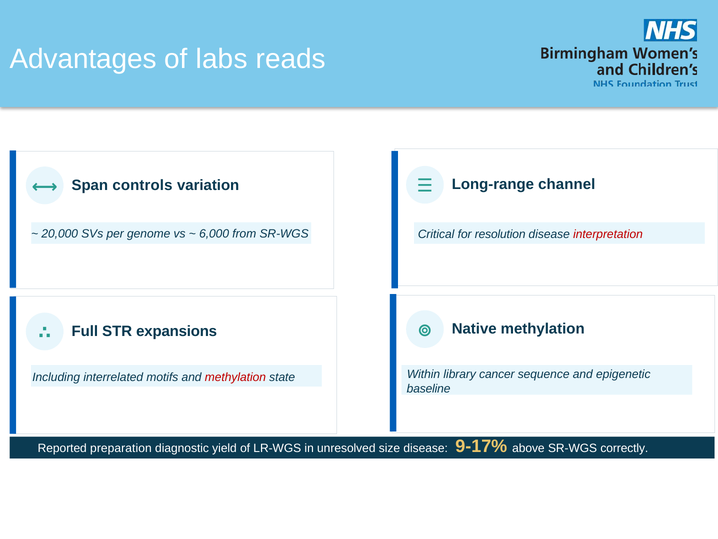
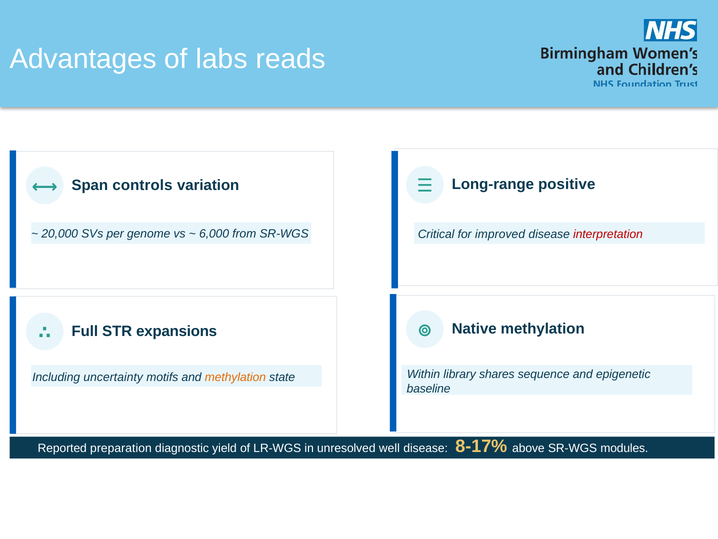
channel: channel -> positive (567, 184)
resolution: resolution -> improved (500, 234)
cancer: cancer -> shares (497, 374)
interrelated: interrelated -> uncertainty (113, 377)
methylation colour: red -> orange (235, 377)
size: size -> well (389, 448)
9-17%: 9-17% -> 8-17% (481, 446)
correctly: correctly -> modules (624, 448)
